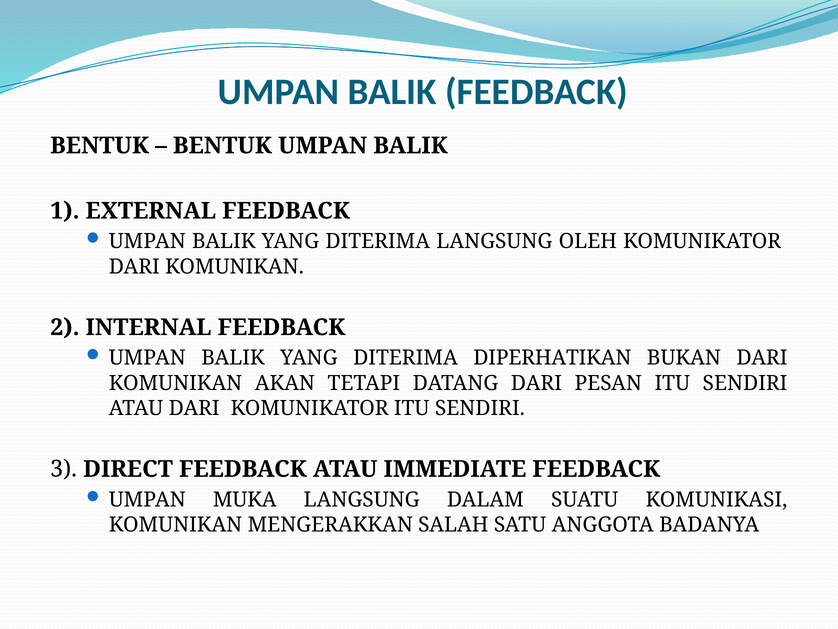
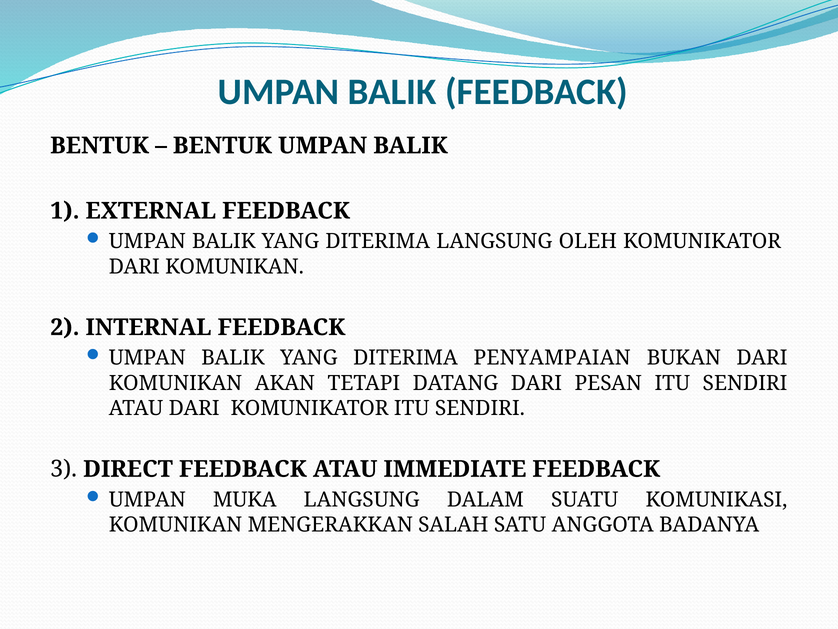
DIPERHATIKAN: DIPERHATIKAN -> PENYAMPAIAN (552, 358)
